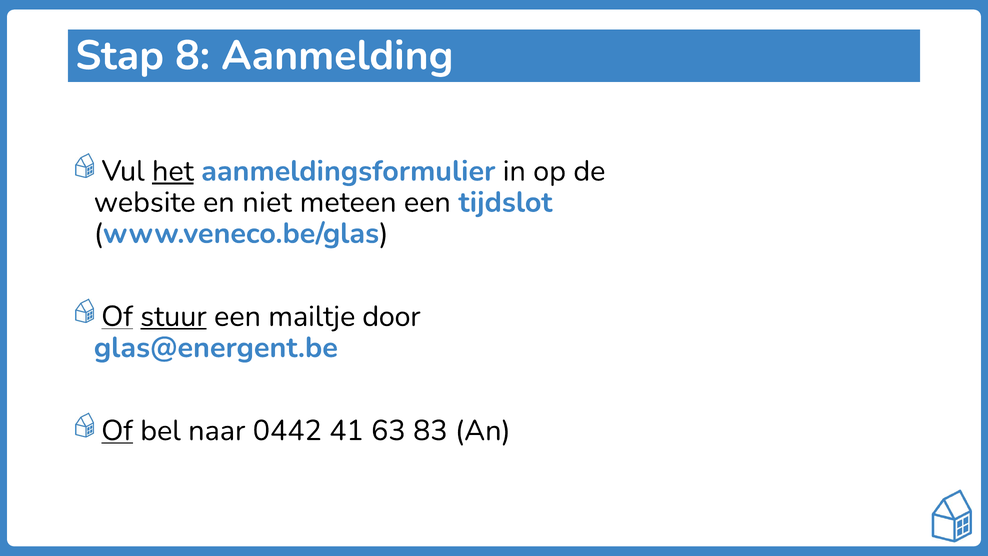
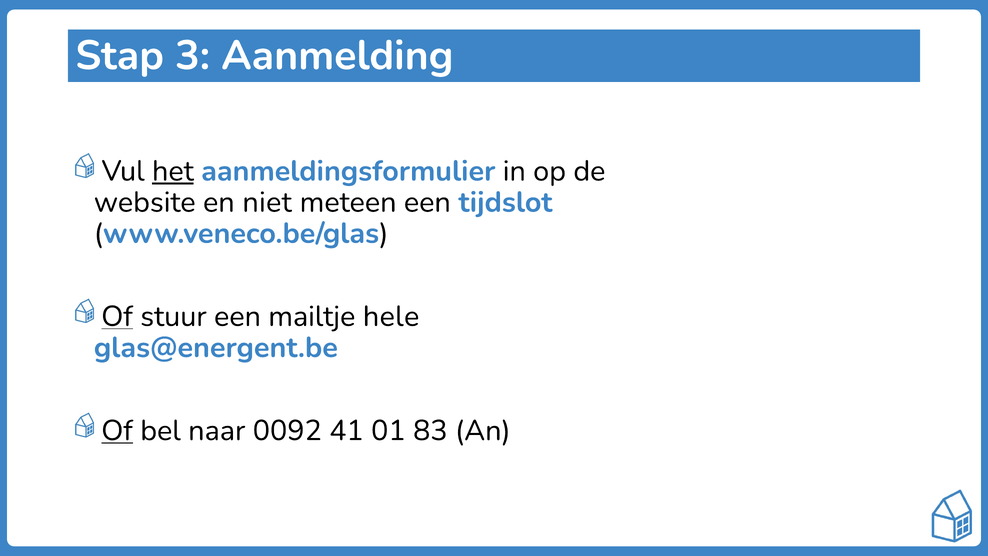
8: 8 -> 3 (193, 55)
stuur underline: present -> none (173, 316)
door: door -> hele (391, 316)
0442: 0442 -> 0092 (287, 430)
63: 63 -> 01 (388, 430)
